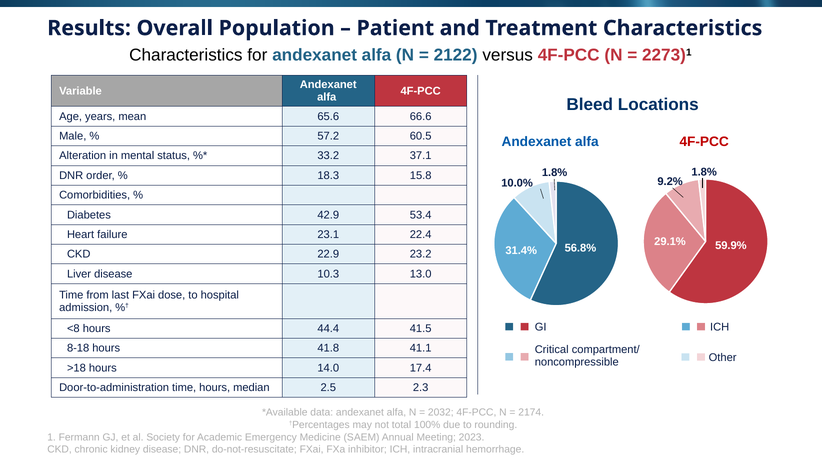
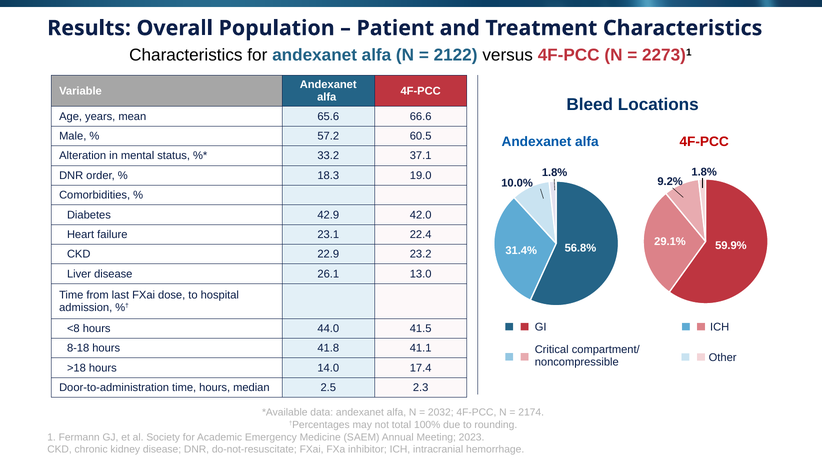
15.8: 15.8 -> 19.0 (421, 176)
53.4: 53.4 -> 42.0 (421, 215)
10.3: 10.3 -> 26.1 (328, 274)
44.4: 44.4 -> 44.0 (328, 329)
